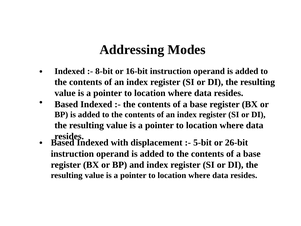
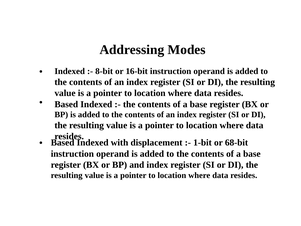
5-bit: 5-bit -> 1-bit (202, 143)
26-bit: 26-bit -> 68-bit (237, 143)
